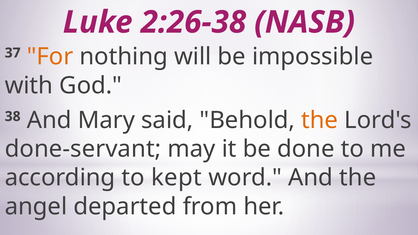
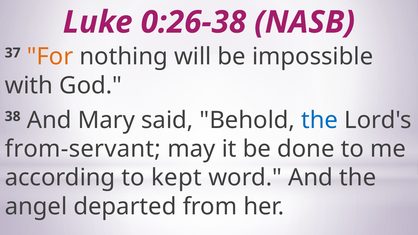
2:26-38: 2:26-38 -> 0:26-38 (193, 22)
the colour: orange -> blue (320, 120)
done-servant: done-servant -> from-servant (83, 149)
